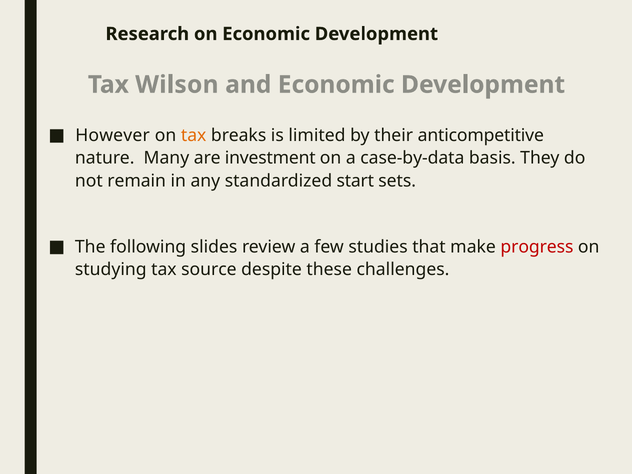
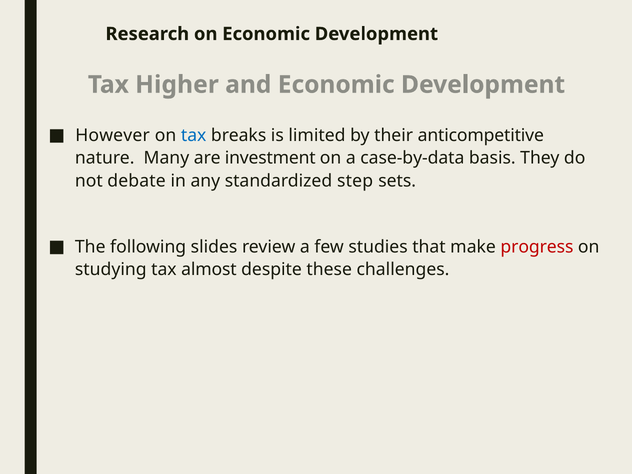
Wilson: Wilson -> Higher (177, 85)
tax colour: orange -> blue (194, 136)
remain: remain -> debate (137, 181)
start: start -> step (355, 181)
source: source -> almost (209, 270)
